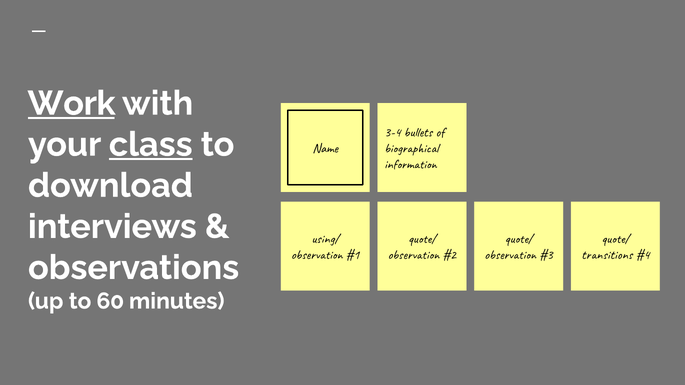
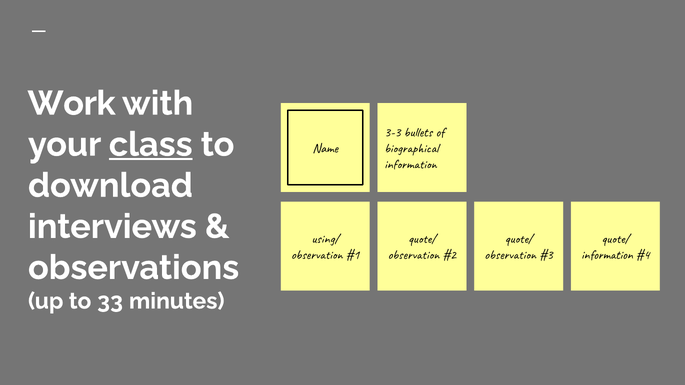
Work underline: present -> none (72, 103)
3-4: 3-4 -> 3-3 (392, 133)
transitions: transitions -> information (607, 255)
60: 60 -> 33 (110, 301)
